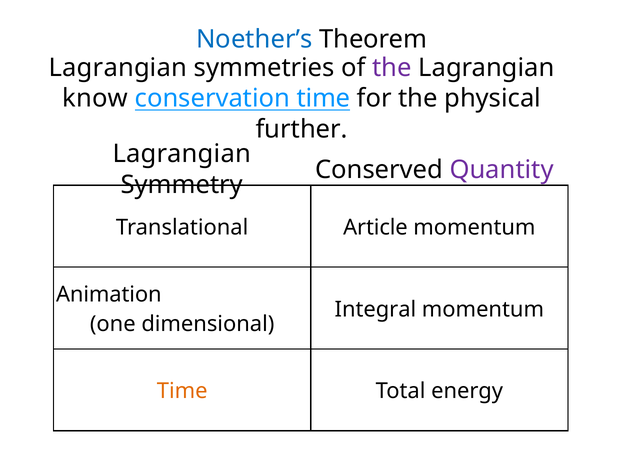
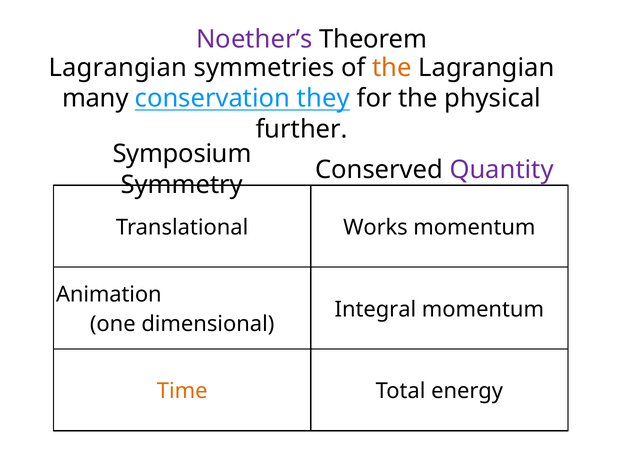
Noether’s colour: blue -> purple (254, 39)
the colour: purple -> orange (392, 68)
know: know -> many (95, 98)
conservation time: time -> they (323, 98)
Lagrangian: Lagrangian -> Symposium (182, 154)
Article: Article -> Works (375, 227)
